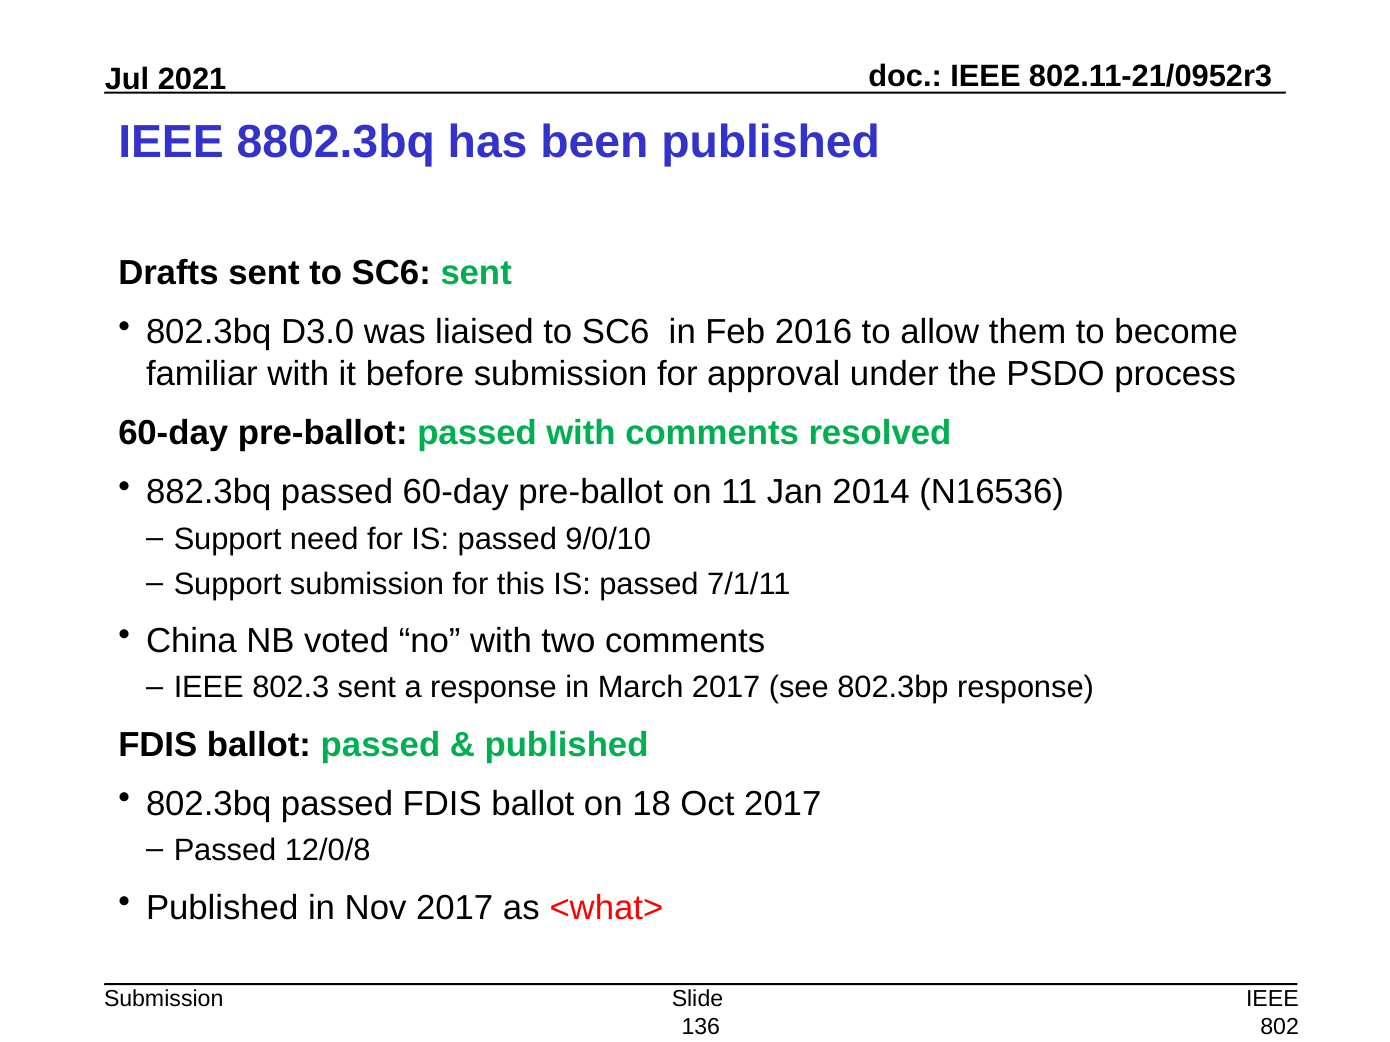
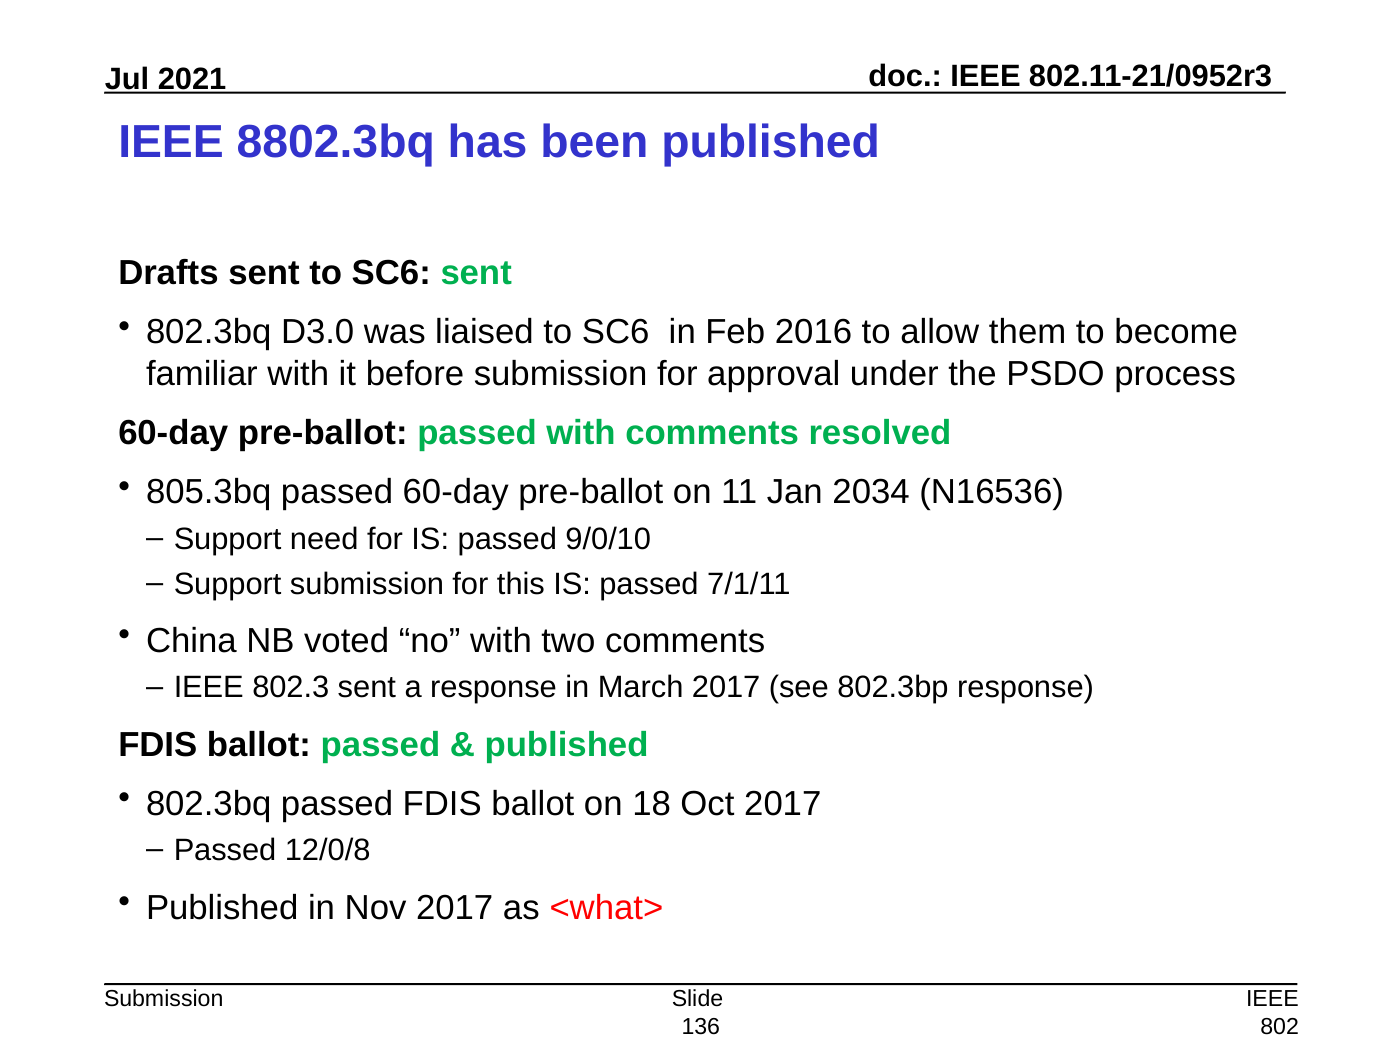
882.3bq: 882.3bq -> 805.3bq (209, 493)
2014: 2014 -> 2034 (871, 493)
